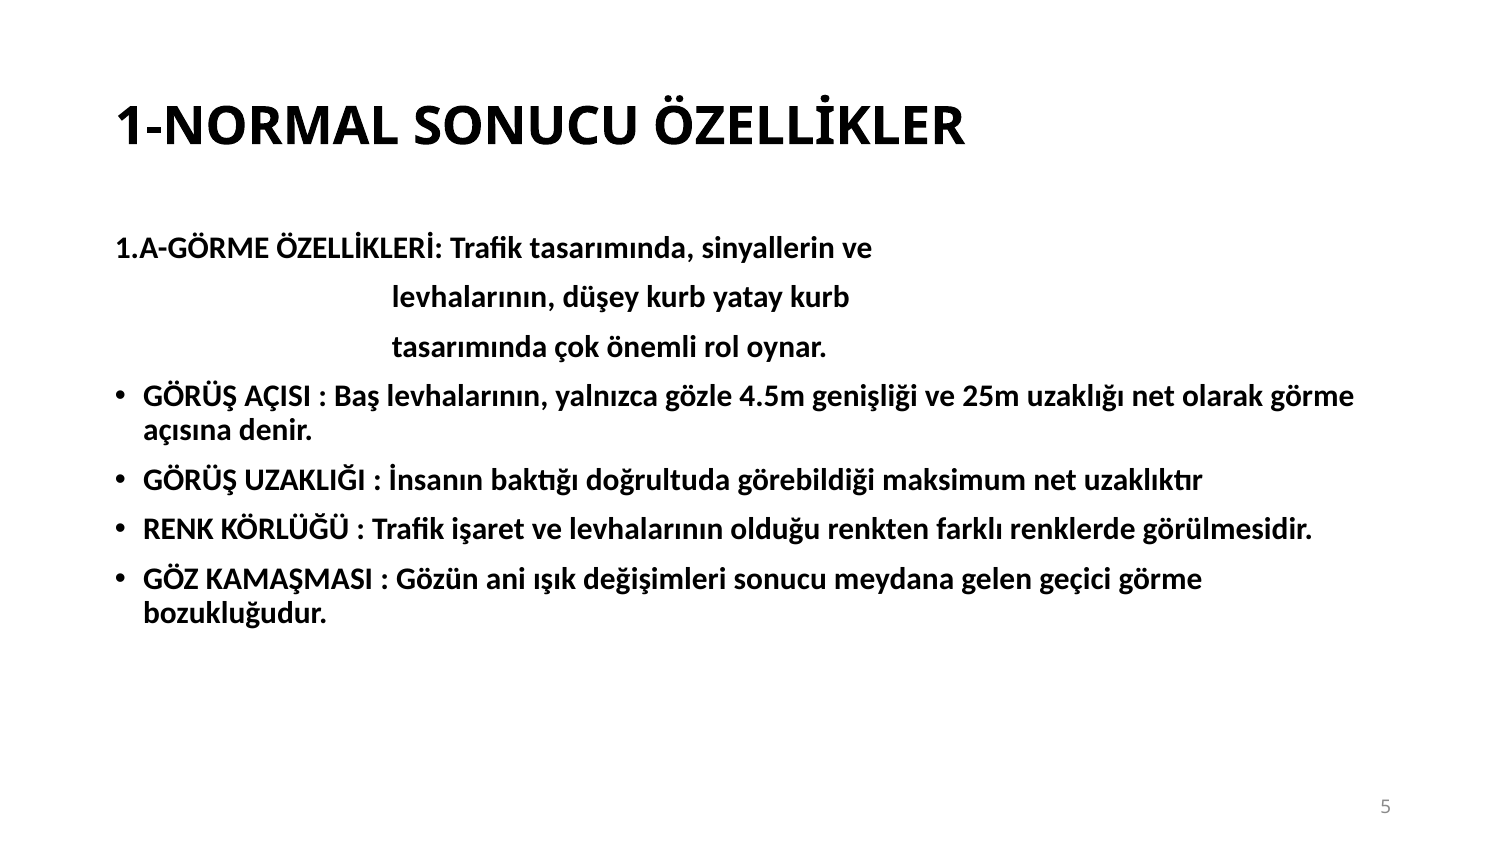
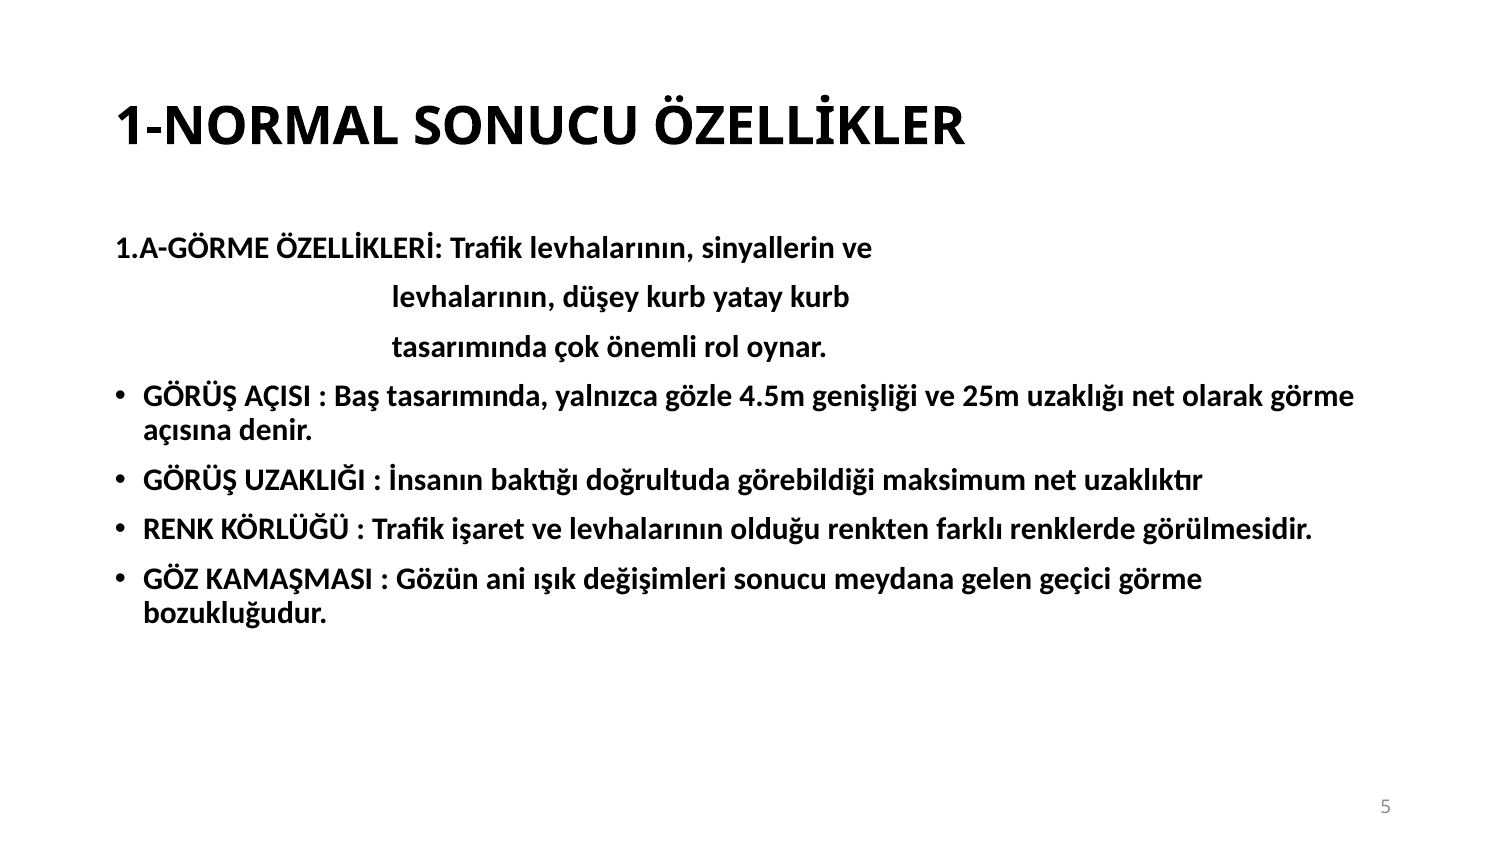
Trafik tasarımında: tasarımında -> levhalarının (612, 248)
Baş levhalarının: levhalarının -> tasarımında (468, 397)
